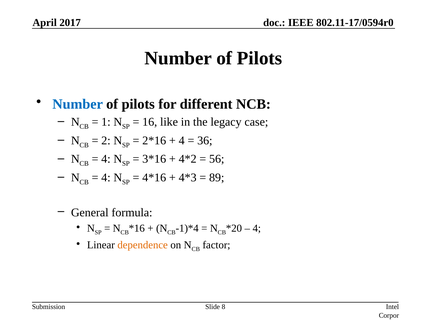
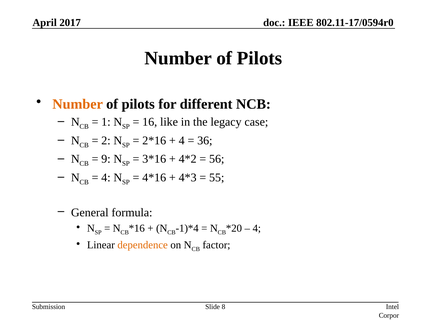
Number colour: blue -> orange (78, 104)
4: 4 -> 9 (106, 159)
89: 89 -> 55 (217, 178)
